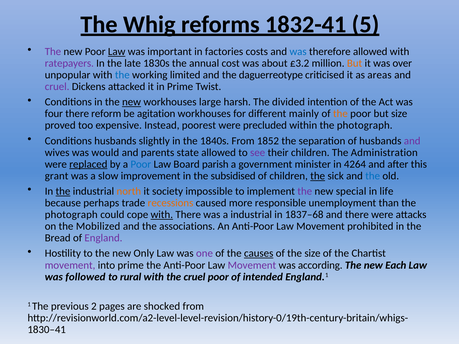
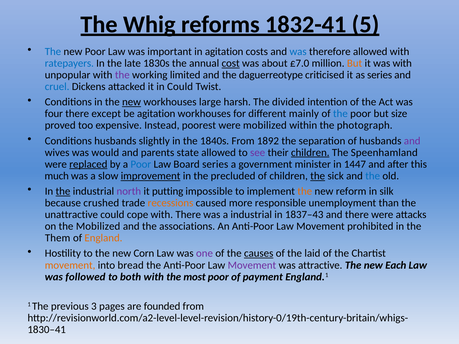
The colour: purple -> blue (53, 52)
Law underline: present -> none (117, 52)
in factories: factories -> agitation (224, 52)
ratepayers colour: purple -> blue (69, 63)
cost underline: none -> present (231, 63)
£3.2: £3.2 -> £7.0 (300, 63)
was over: over -> with (402, 63)
the colour: blue -> purple (122, 75)
as areas: areas -> series (380, 75)
cruel colour: purple -> blue (57, 87)
in Prime: Prime -> Could (180, 87)
reform: reform -> except (106, 114)
the colour: orange -> blue (340, 114)
were precluded: precluded -> mobilized (265, 125)
1852: 1852 -> 1892 (268, 141)
children underline: none -> present (310, 153)
Administration: Administration -> Speenhamland (384, 153)
Board parish: parish -> series (215, 164)
4264: 4264 -> 1447 (355, 164)
grant: grant -> much (57, 176)
improvement underline: none -> present (151, 176)
subsidised: subsidised -> precluded (233, 176)
north colour: orange -> purple (129, 191)
society: society -> putting (168, 191)
the colour: purple -> orange (305, 191)
special: special -> reform (351, 191)
life: life -> silk (387, 191)
perhaps: perhaps -> crushed (101, 203)
photograph: photograph -> unattractive (71, 215)
with underline: present -> none (162, 215)
1837–68: 1837–68 -> 1837–43 (304, 215)
Bread: Bread -> Them (58, 238)
England colour: purple -> orange (103, 238)
Only: Only -> Corn (144, 254)
the size: size -> laid (312, 254)
movement colour: purple -> orange (70, 265)
into prime: prime -> bread (131, 265)
according: according -> attractive (320, 265)
rural: rural -> both (131, 277)
the cruel: cruel -> most (195, 277)
intended: intended -> payment (263, 277)
2: 2 -> 3 (94, 306)
shocked: shocked -> founded (162, 306)
